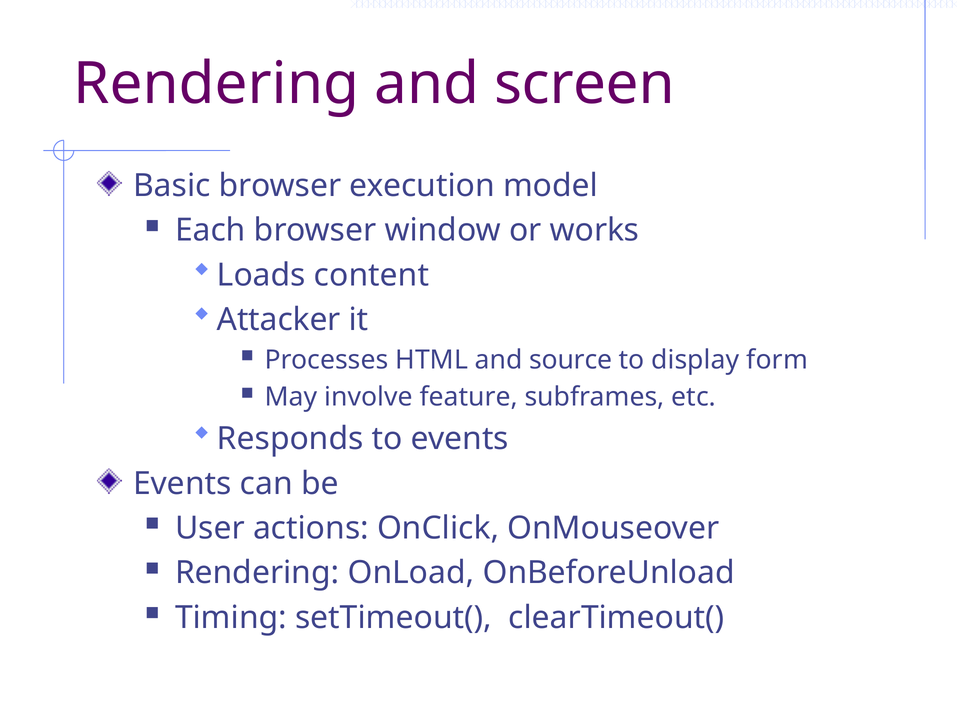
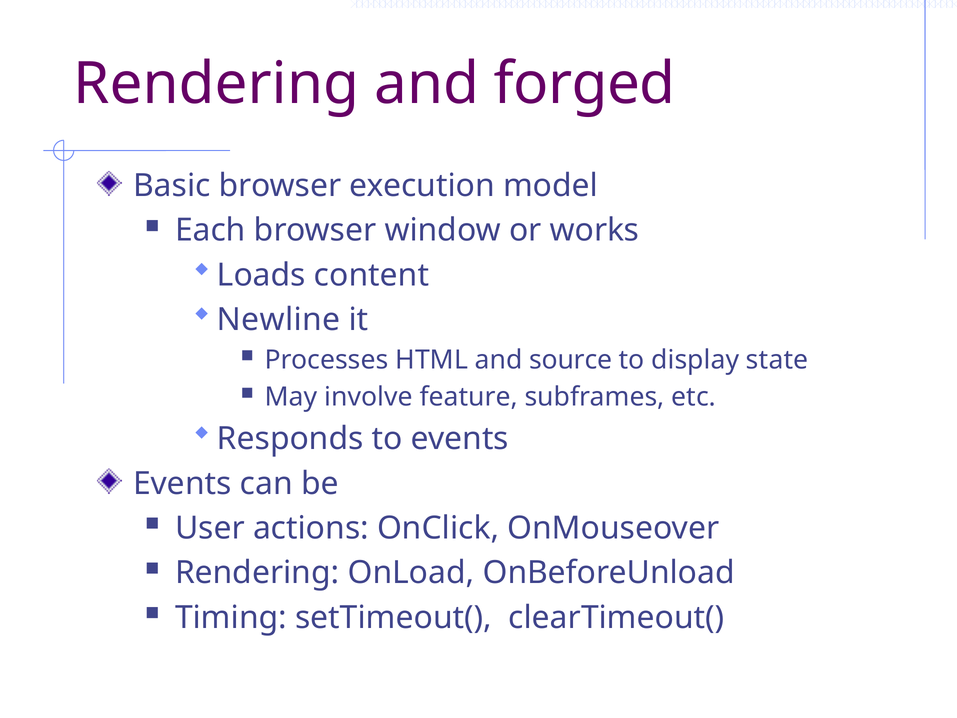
screen: screen -> forged (585, 84)
Attacker: Attacker -> Newline (279, 320)
form: form -> state (777, 360)
